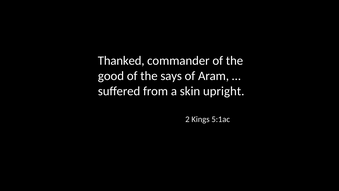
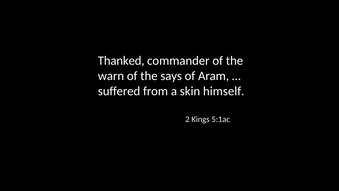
good: good -> warn (111, 76)
upright: upright -> himself (224, 91)
